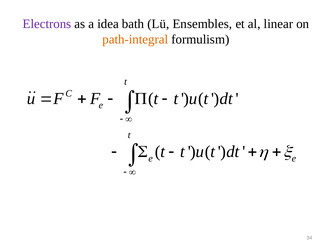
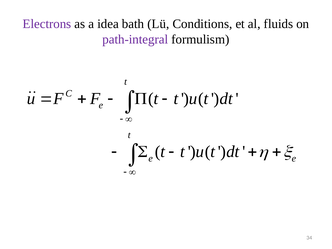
Ensembles: Ensembles -> Conditions (202, 24)
linear: linear -> fluids (278, 24)
path-integral colour: orange -> purple (135, 39)
